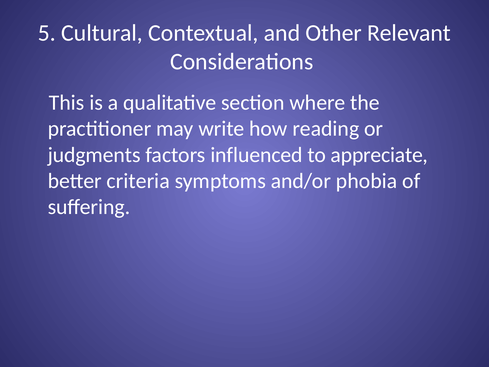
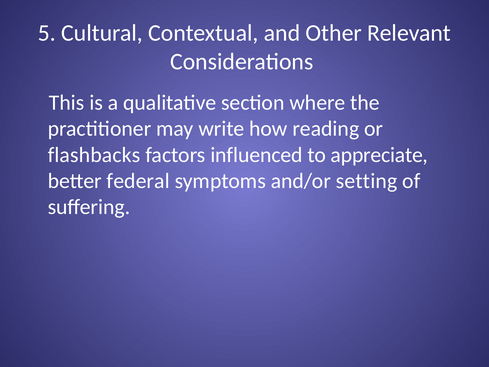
judgments: judgments -> flashbacks (94, 155)
criteria: criteria -> federal (138, 181)
phobia: phobia -> setting (367, 181)
